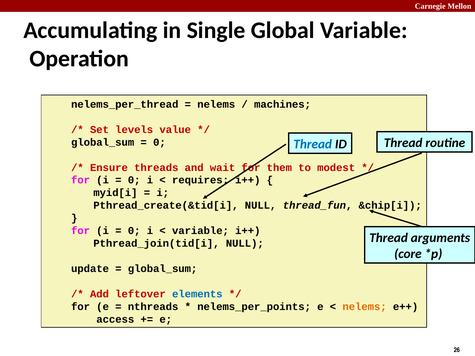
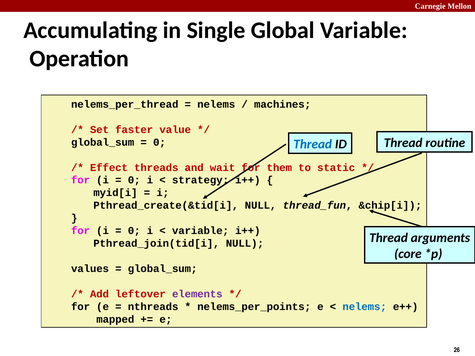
levels: levels -> faster (134, 130)
Ensure: Ensure -> Effect (109, 168)
modest: modest -> static (336, 168)
requires: requires -> strategy (200, 180)
update: update -> values (90, 269)
elements colour: blue -> purple (197, 294)
nelems colour: orange -> blue (365, 307)
access: access -> mapped (115, 320)
